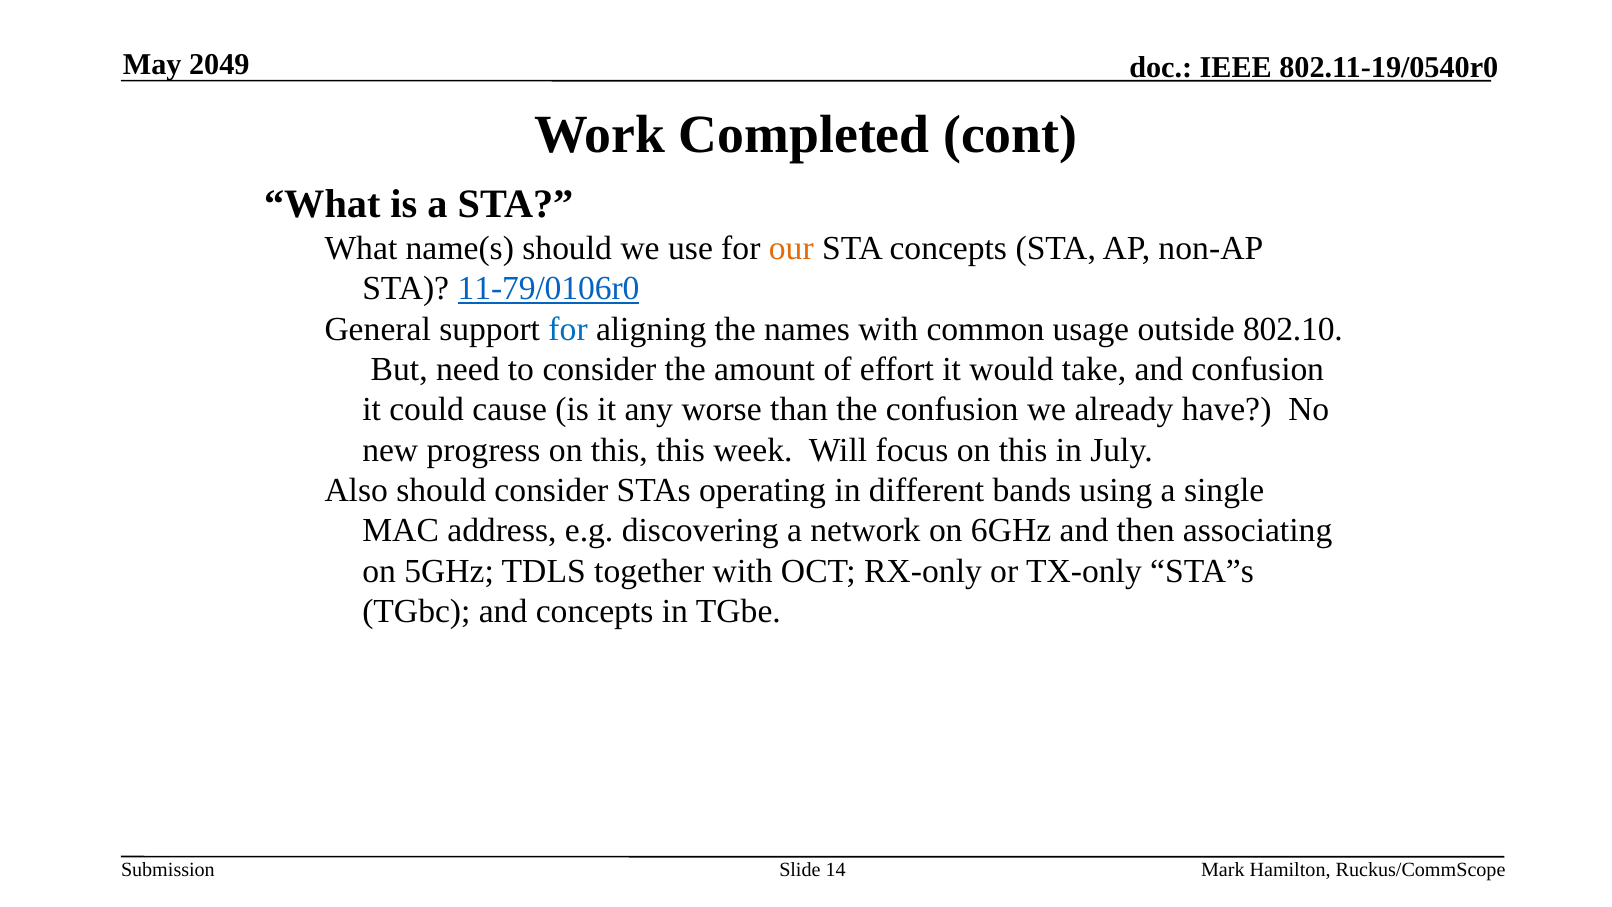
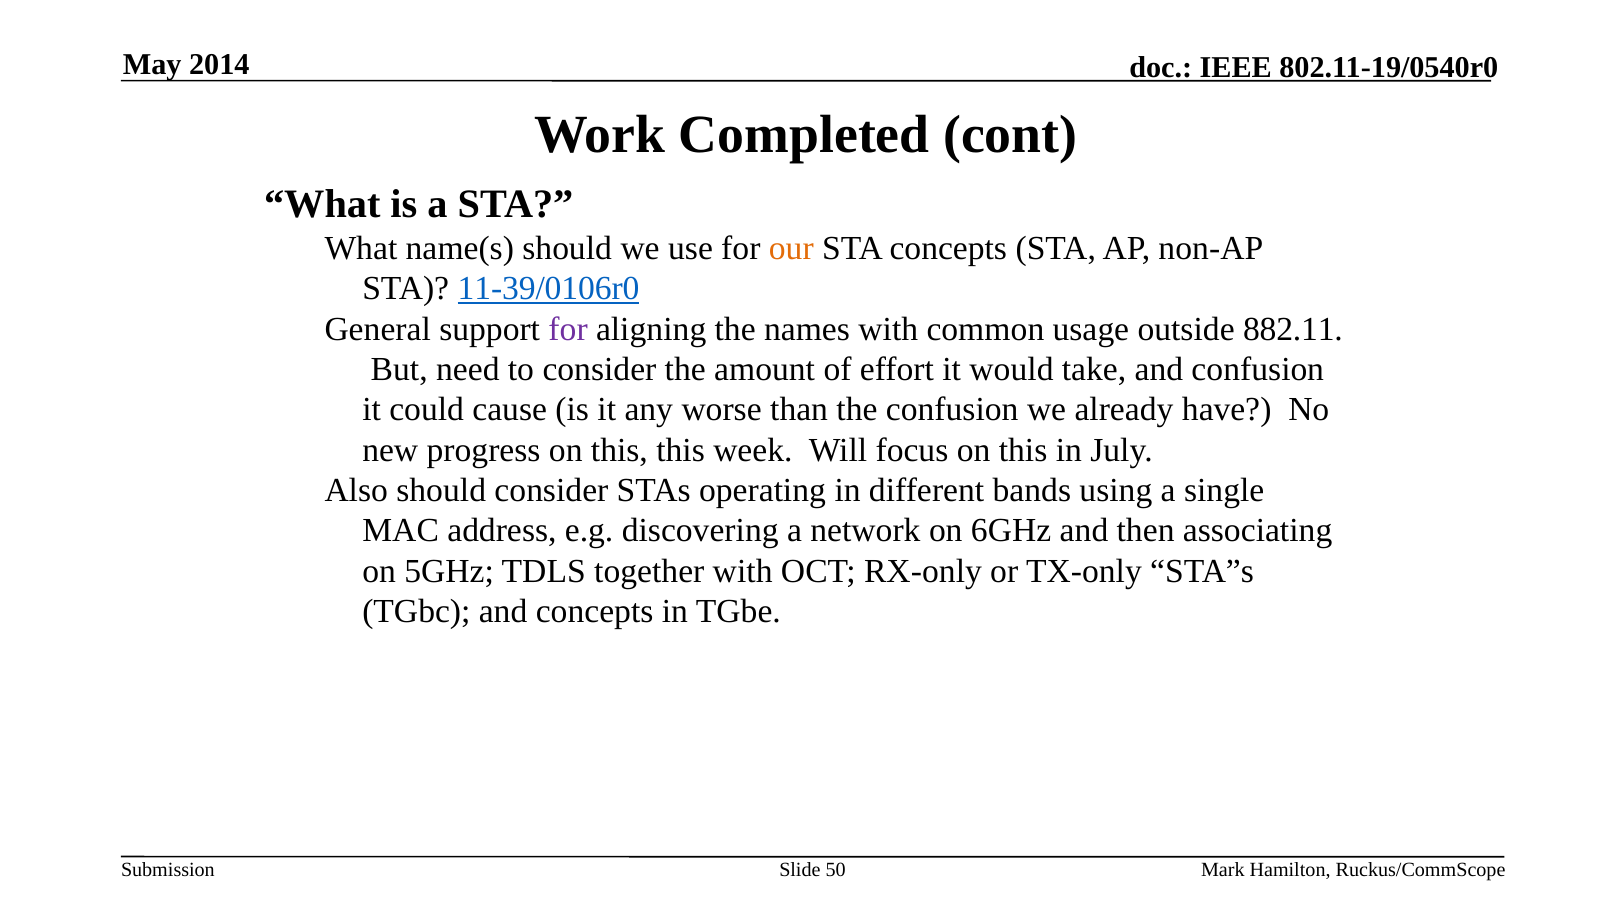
2049: 2049 -> 2014 (219, 64)
11-79/0106r0: 11-79/0106r0 -> 11-39/0106r0 (549, 289)
for colour: blue -> purple (568, 329)
802.10: 802.10 -> 882.11 (1293, 329)
14: 14 -> 50 (836, 870)
